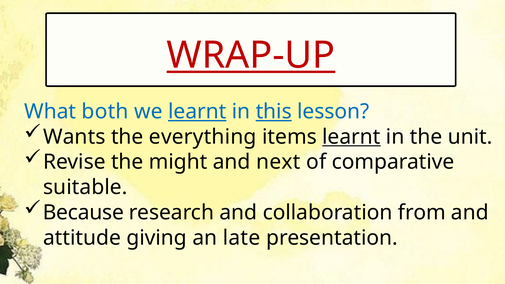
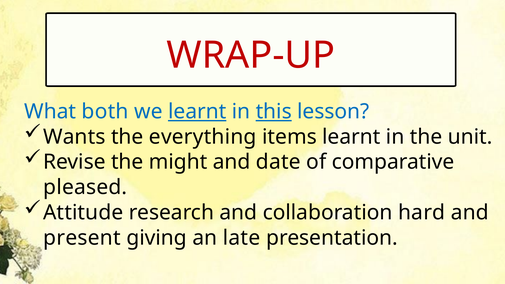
WRAP-UP underline: present -> none (251, 55)
learnt underline: present -> none (351, 137)
next: next -> date (278, 162)
suitable: suitable -> pleased (85, 187)
Because: Because -> Attitude (83, 213)
from: from -> hard (422, 213)
attitude: attitude -> present (82, 238)
